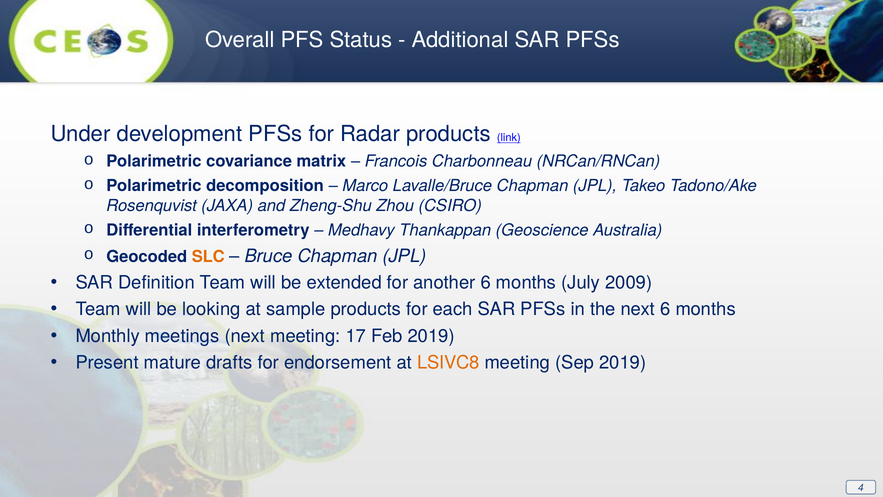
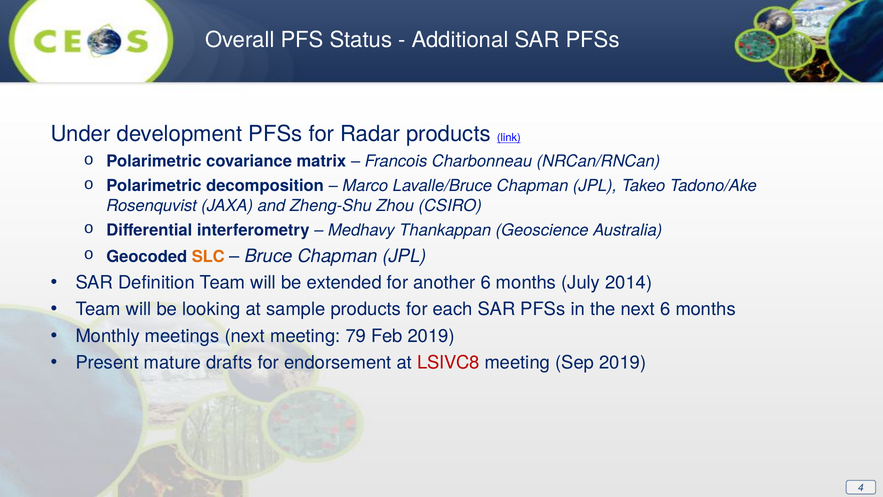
2009: 2009 -> 2014 (629, 282)
17: 17 -> 79 (356, 336)
LSIVC8 colour: orange -> red (448, 362)
